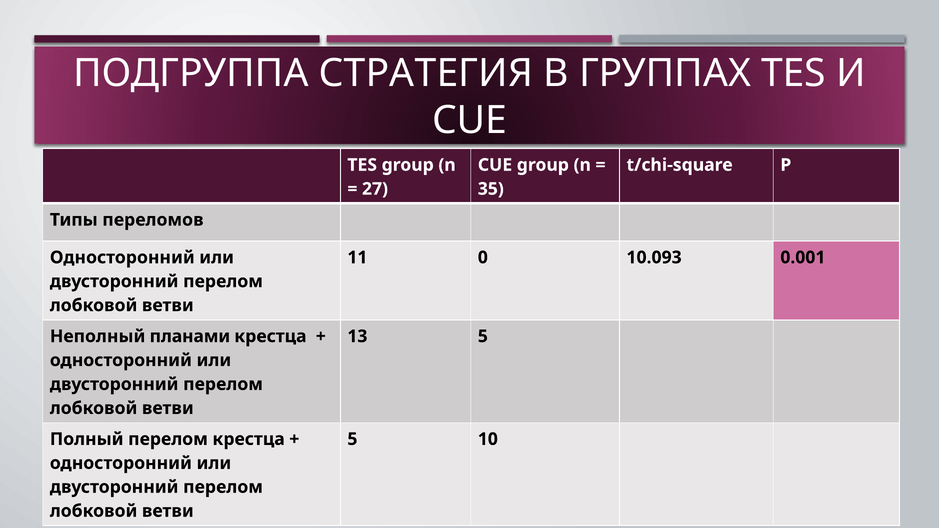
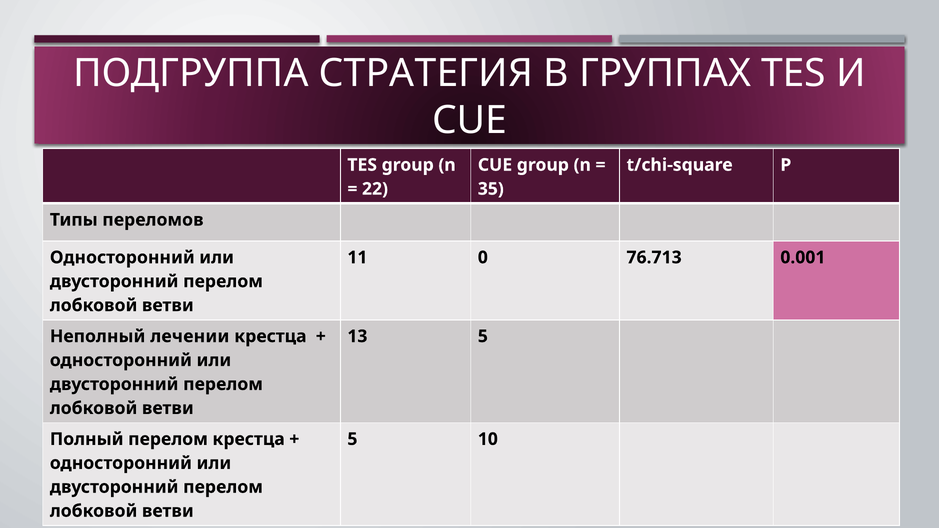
27: 27 -> 22 (375, 189)
10.093: 10.093 -> 76.713 (654, 258)
планами: планами -> лечении (190, 336)
